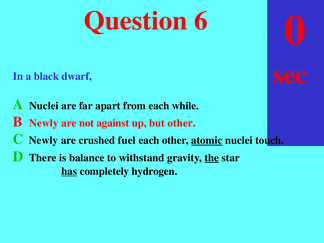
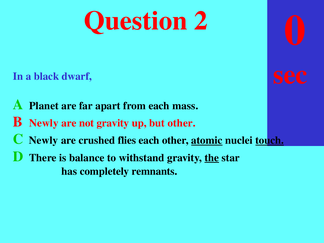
Question 6: 6 -> 2 (201, 21)
A Nuclei: Nuclei -> Planet (44, 106)
while: while -> mass (185, 106)
not against: against -> gravity (113, 123)
fuel: fuel -> flies (127, 140)
touch underline: none -> present (270, 140)
has underline: present -> none (69, 171)
hydrogen: hydrogen -> remnants (154, 171)
